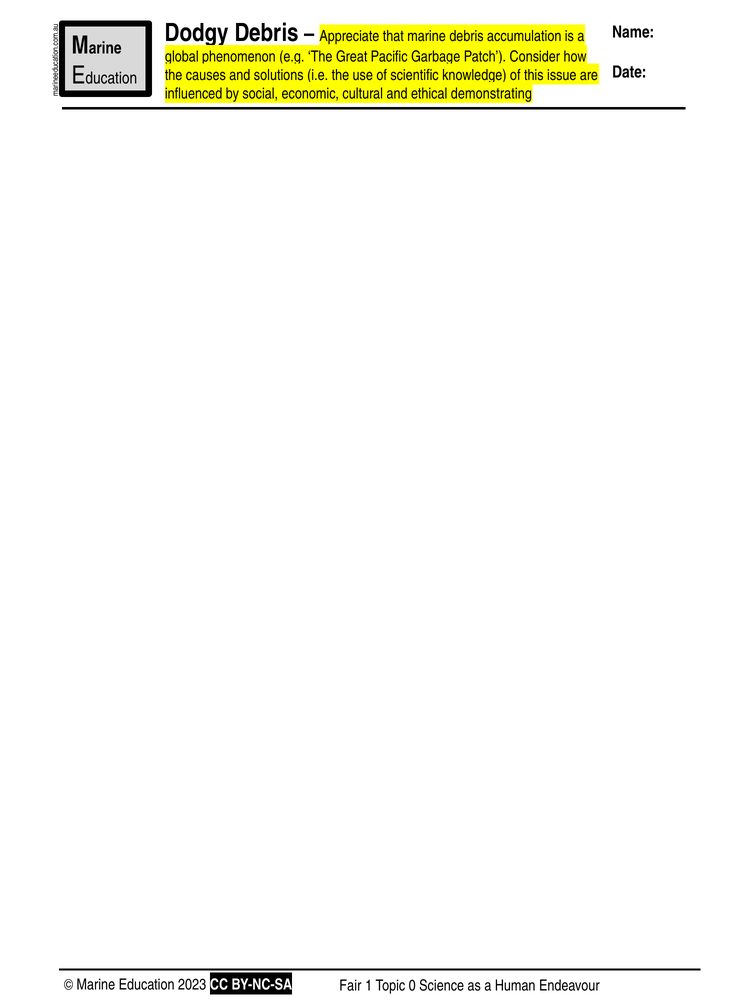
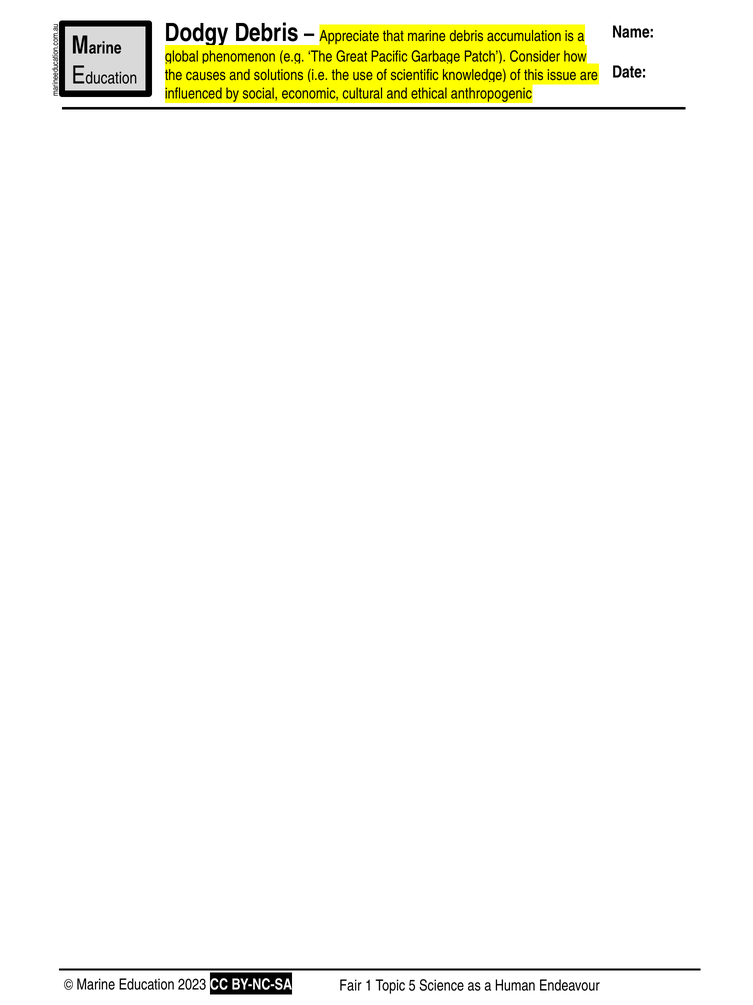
demonstrating: demonstrating -> anthropogenic (491, 94)
0: 0 -> 5 (412, 984)
